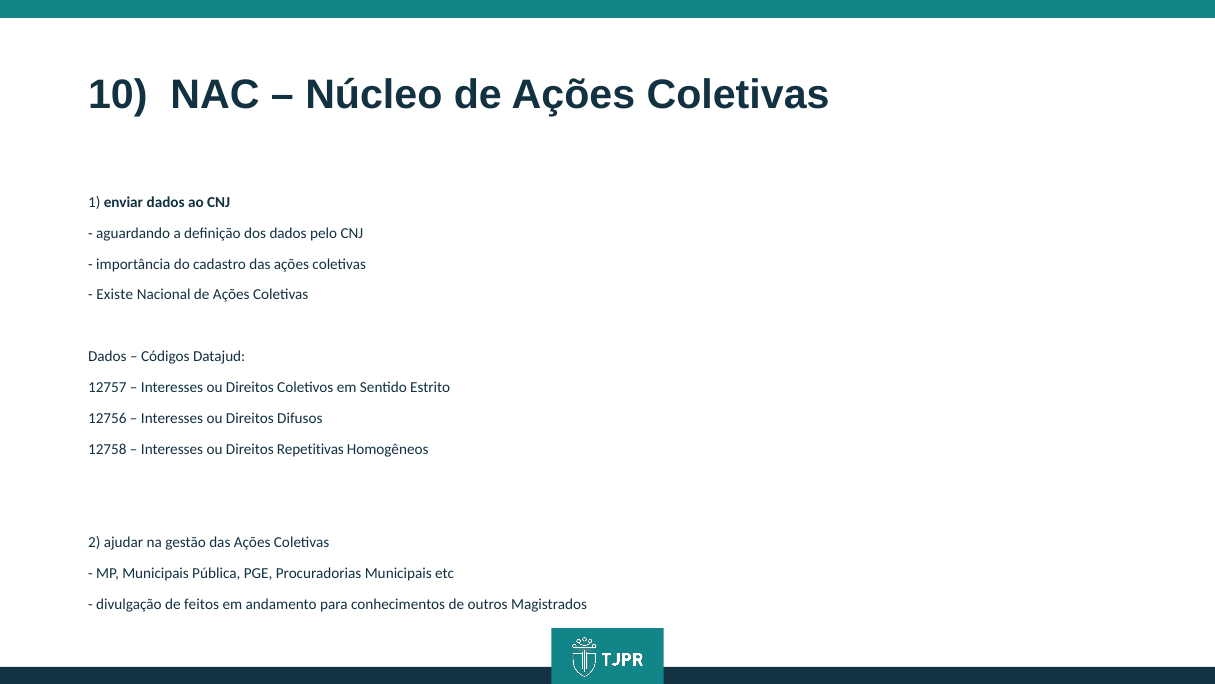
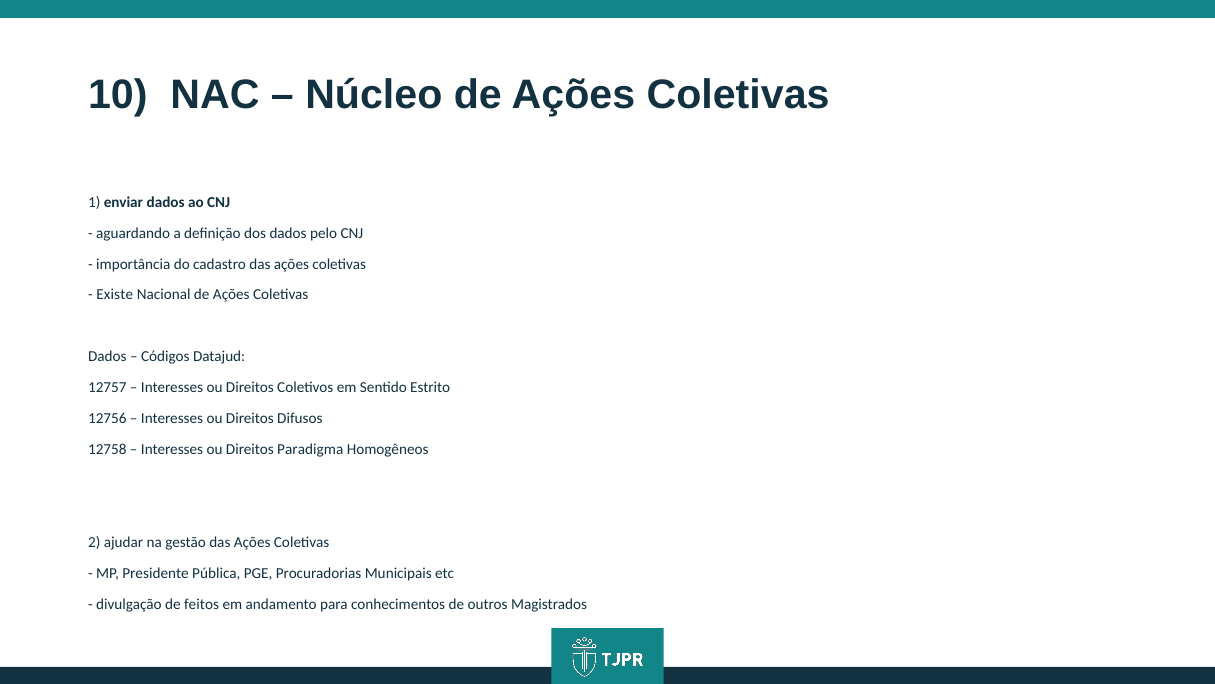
Repetitivas: Repetitivas -> Paradigma (310, 449)
MP Municipais: Municipais -> Presidente (156, 573)
